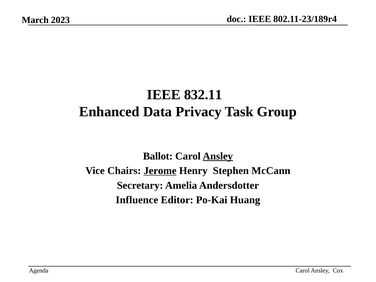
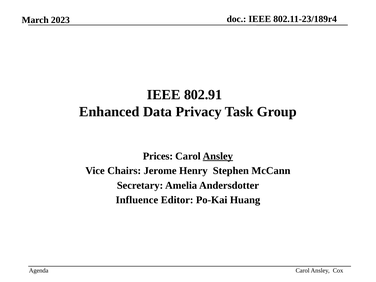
832.11: 832.11 -> 802.91 (203, 95)
Ballot: Ballot -> Prices (158, 156)
Jerome underline: present -> none (160, 171)
